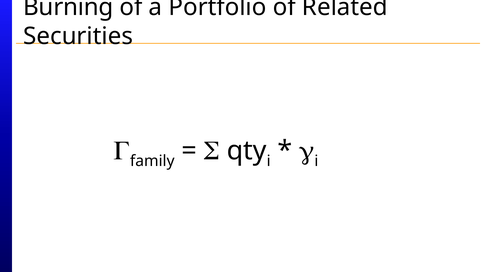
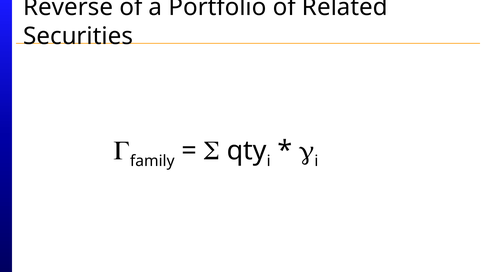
Burning: Burning -> Reverse (68, 7)
